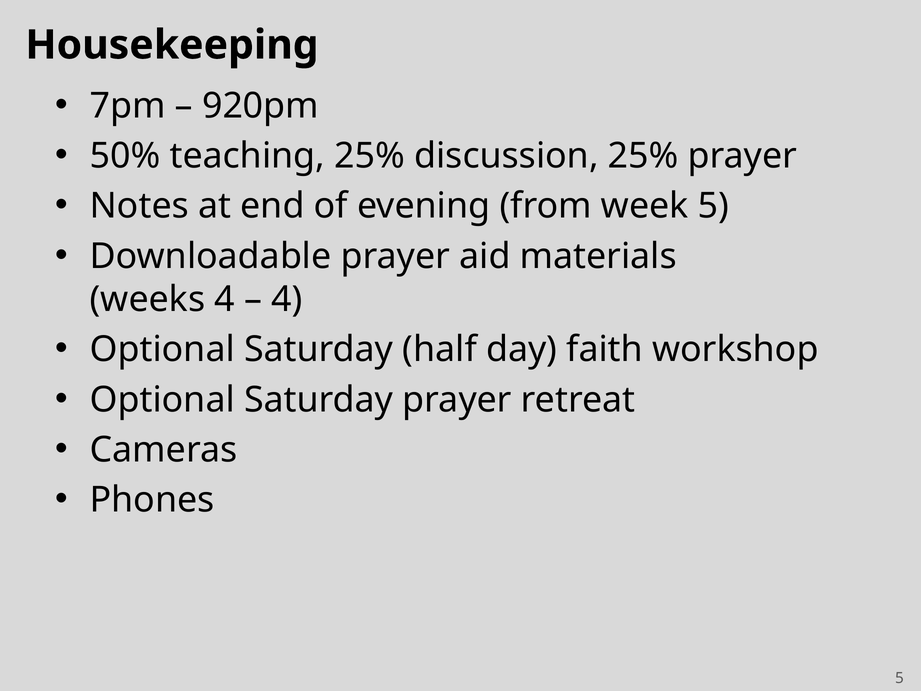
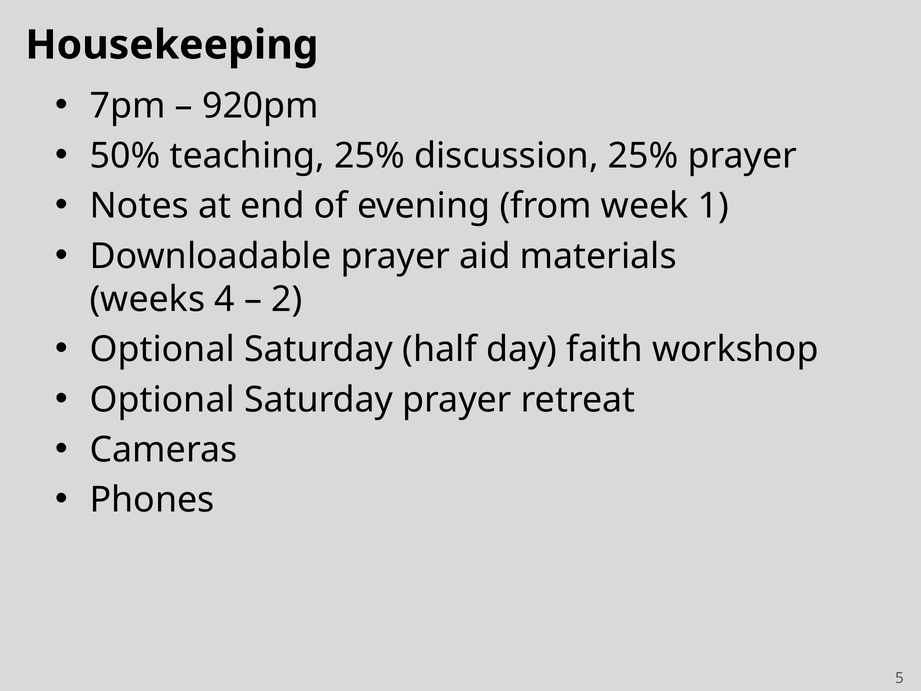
week 5: 5 -> 1 (713, 206)
4: 4 -> 2 (287, 299)
